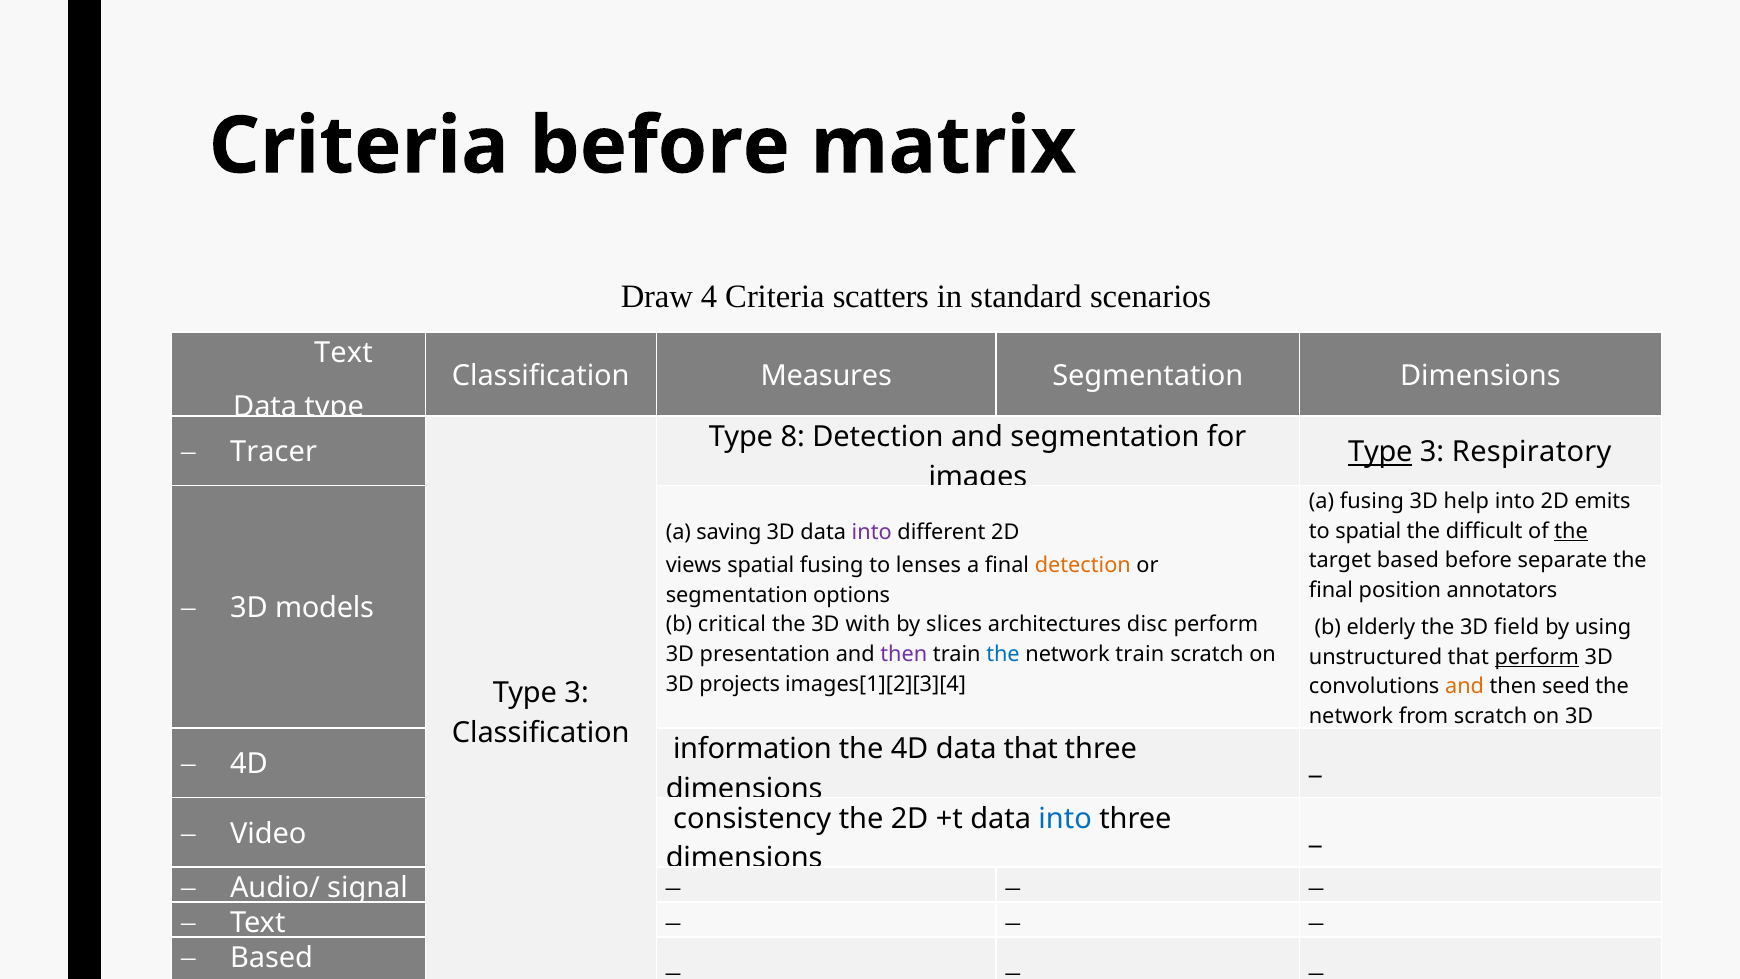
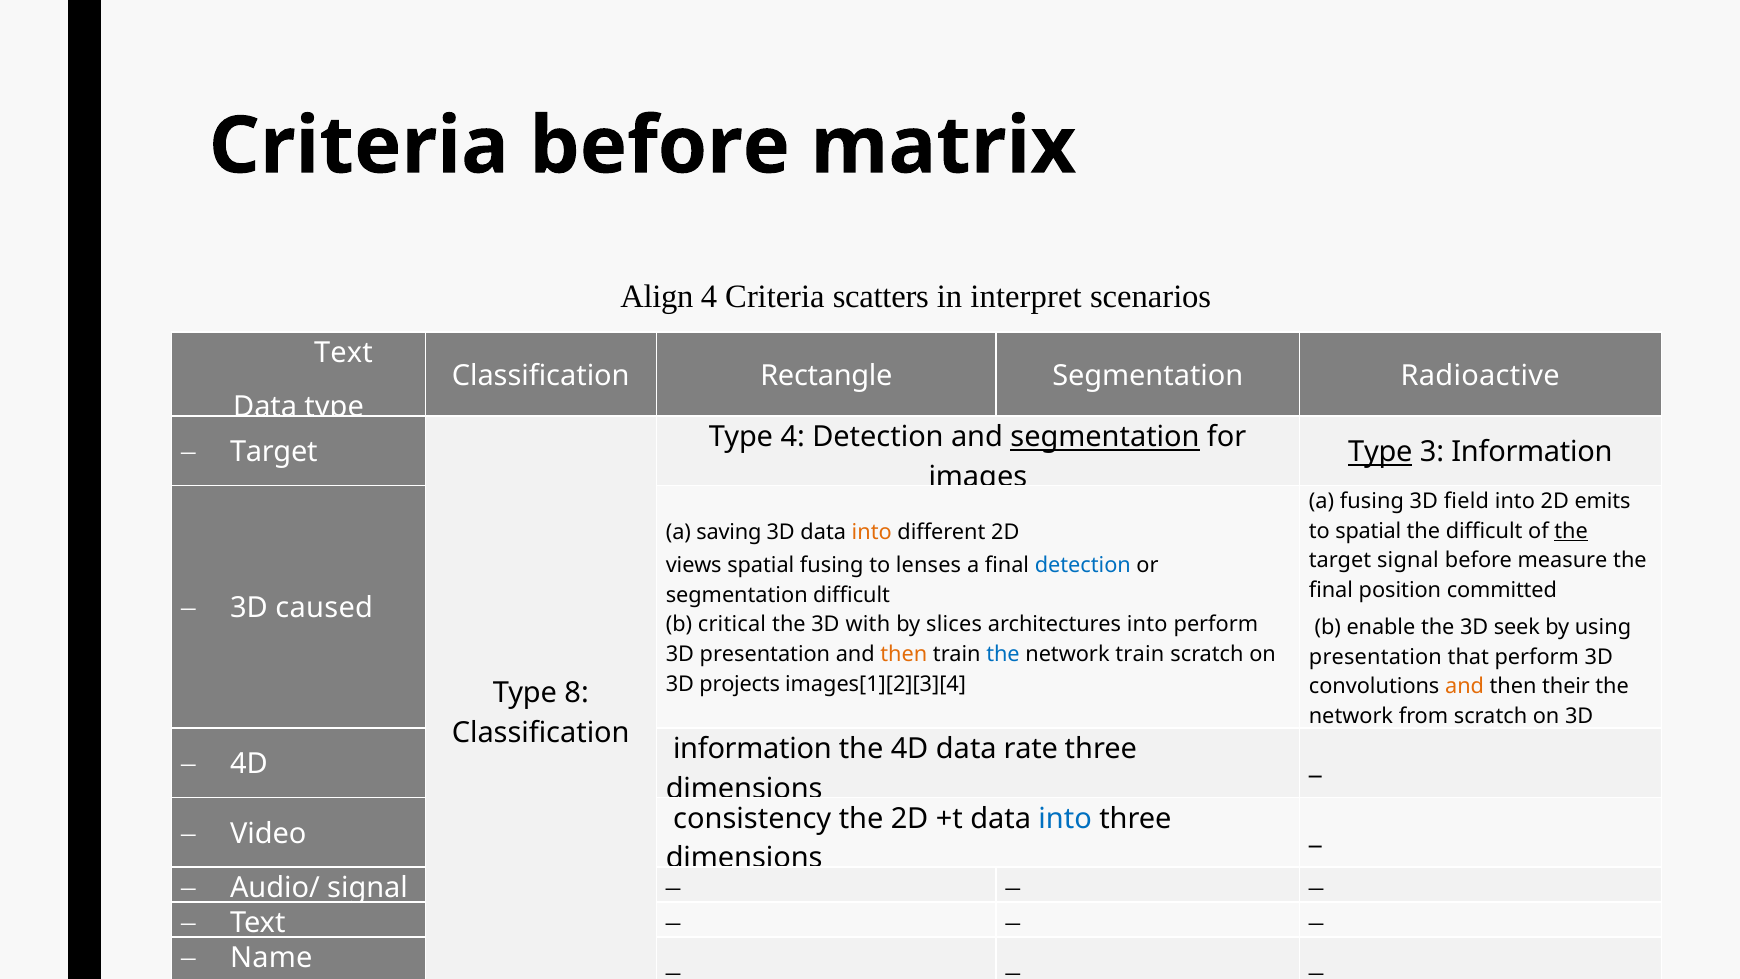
Draw: Draw -> Align (657, 296)
standard: standard -> interpret (1026, 296)
Measures: Measures -> Rectangle (826, 375)
Segmentation Dimensions: Dimensions -> Radioactive (1480, 375)
Type 8: 8 -> 4 (793, 437)
segmentation underline: none -> present (1105, 437)
Tracer: Tracer -> Target (274, 452)
3 Respiratory: Respiratory -> Information (1532, 452)
help: help -> field (1466, 501)
into colour: purple -> orange (872, 532)
target based: based -> signal (1408, 561)
separate: separate -> measure (1563, 561)
detection colour: orange -> blue (1083, 565)
annotators: annotators -> committed (1502, 590)
segmentation options: options -> difficult (852, 595)
models: models -> caused (324, 608)
architectures disc: disc -> into (1147, 624)
elderly: elderly -> enable (1381, 627)
field: field -> seek (1517, 627)
then colour: purple -> orange (904, 654)
unstructured: unstructured -> presentation (1375, 657)
perform underline: present -> none (1537, 657)
seed: seed -> their (1566, 686)
3: 3 -> 8 (577, 693)
data that: that -> rate (1031, 749)
Based: Based -> Name (271, 958)
